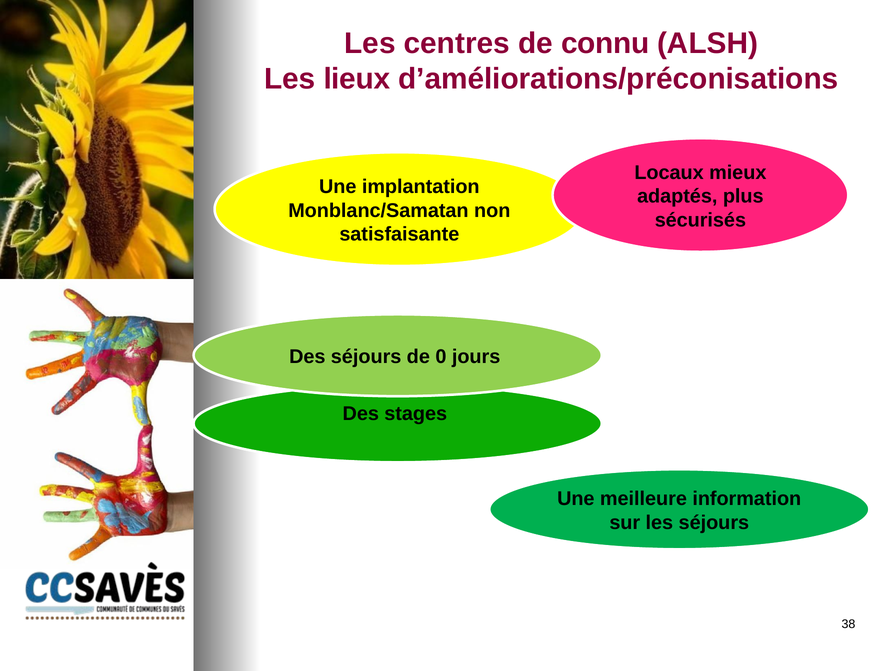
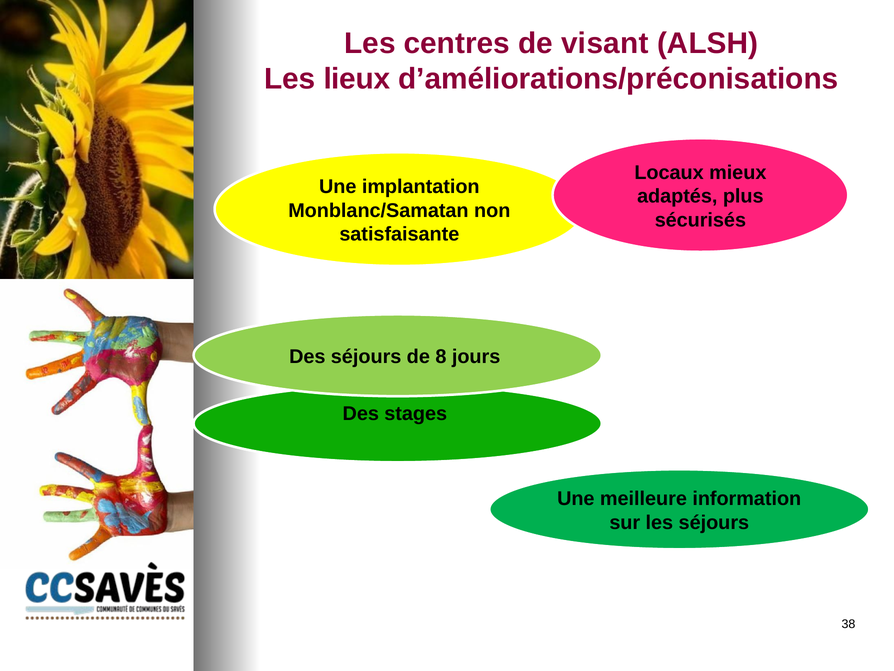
connu: connu -> visant (605, 43)
0: 0 -> 8 (441, 356)
